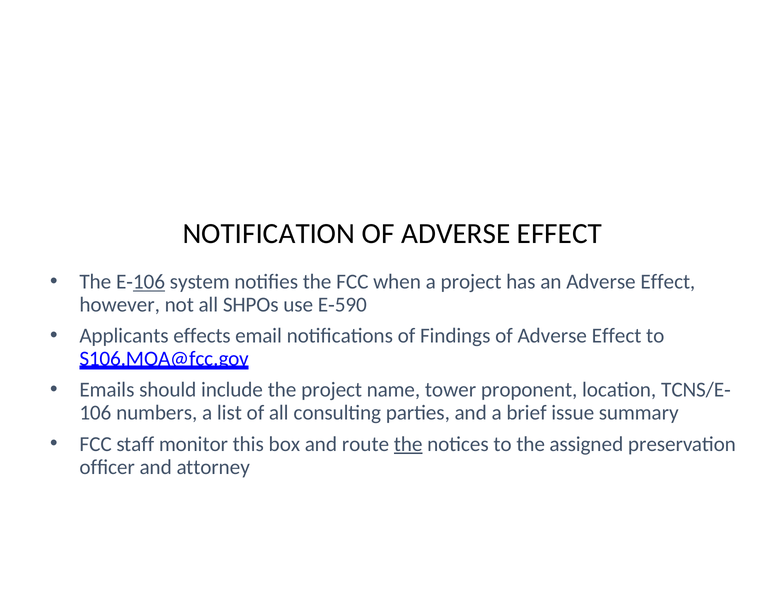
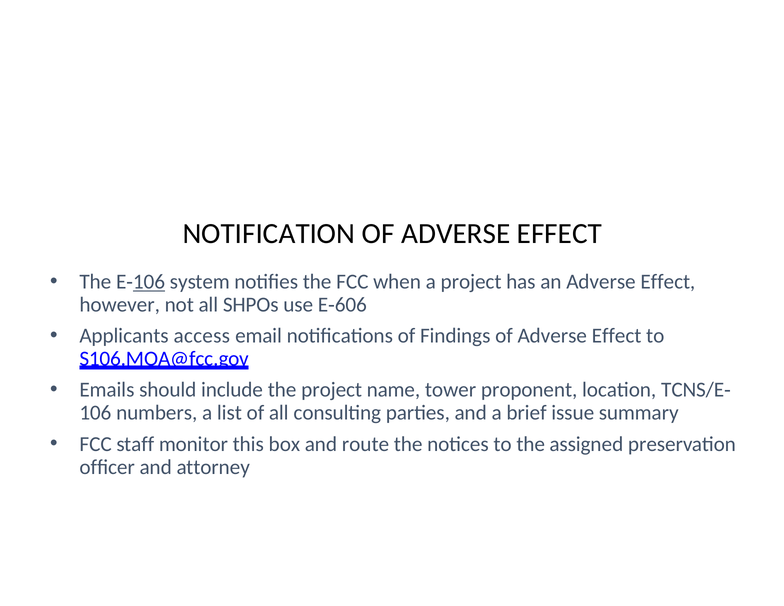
590: 590 -> 606 (351, 305)
effects: effects -> access (202, 336)
the underline: present -> none (408, 444)
